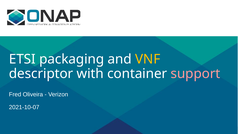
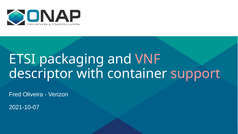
VNF colour: yellow -> pink (148, 59)
